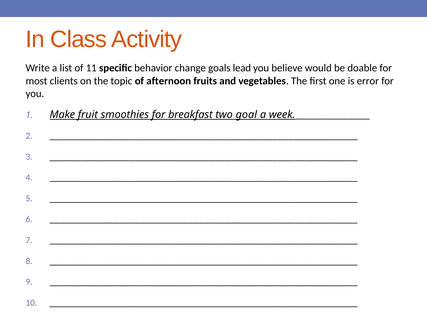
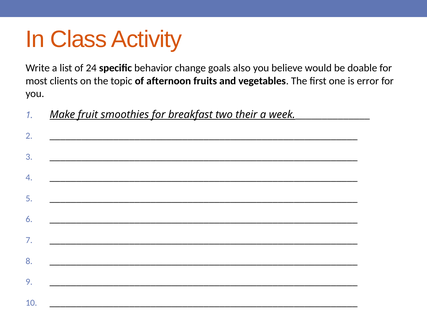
11: 11 -> 24 (91, 68)
lead: lead -> also (242, 68)
goal: goal -> their (246, 115)
